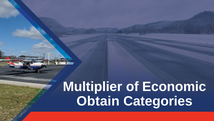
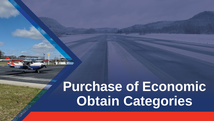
Multiplier: Multiplier -> Purchase (93, 86)
